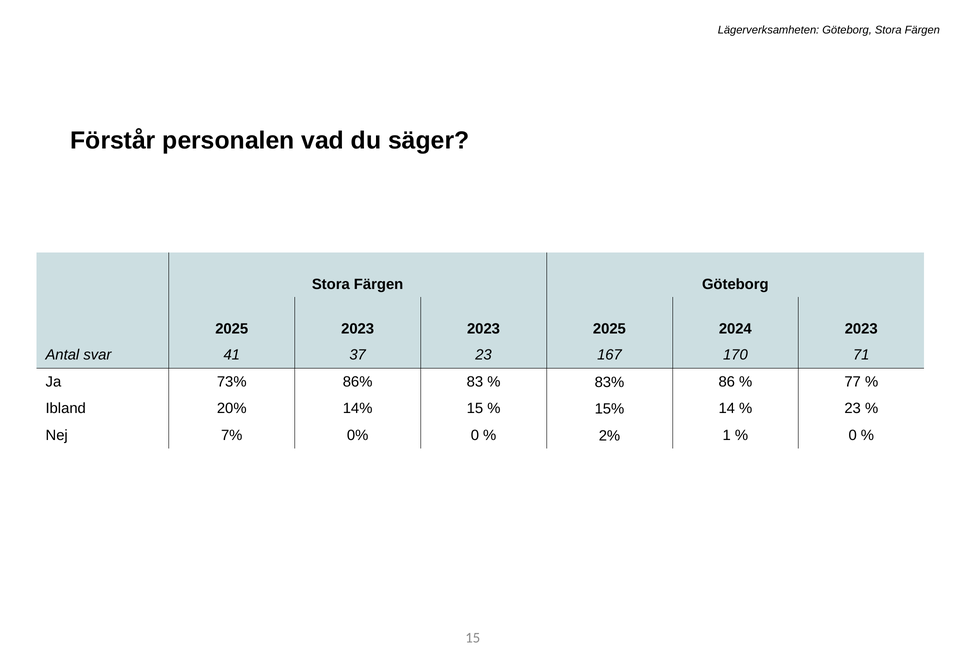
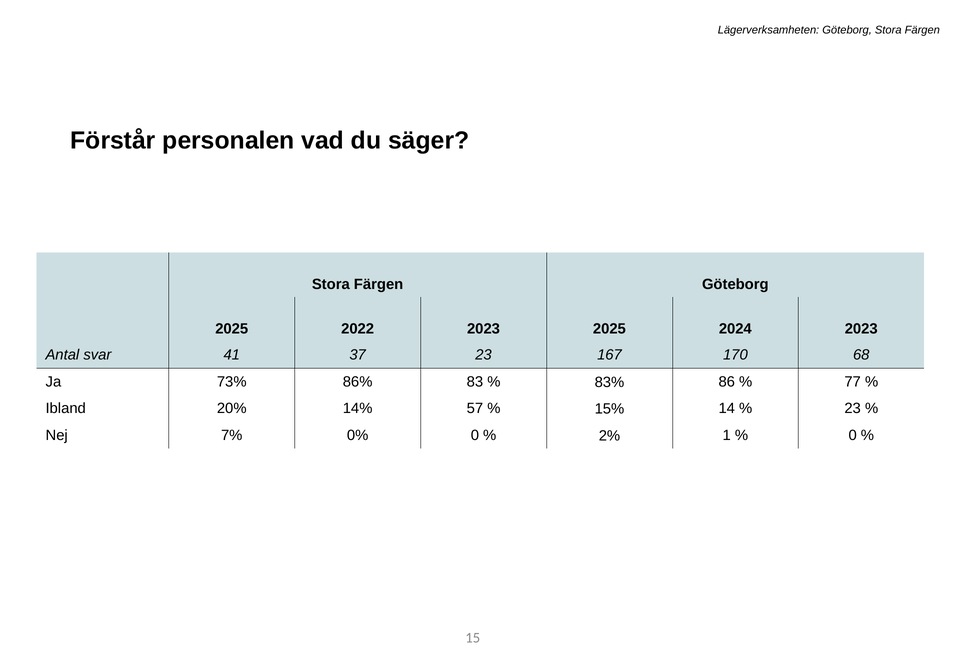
2025 2023: 2023 -> 2022 (358, 329)
71: 71 -> 68 (861, 355)
14% 15: 15 -> 57 (475, 409)
